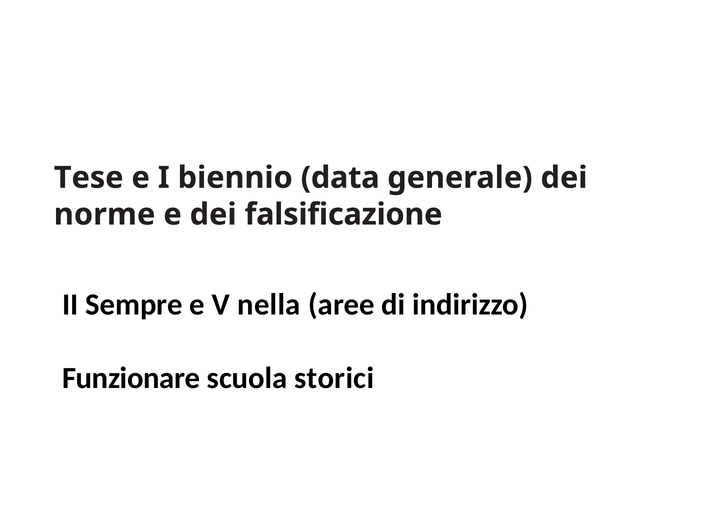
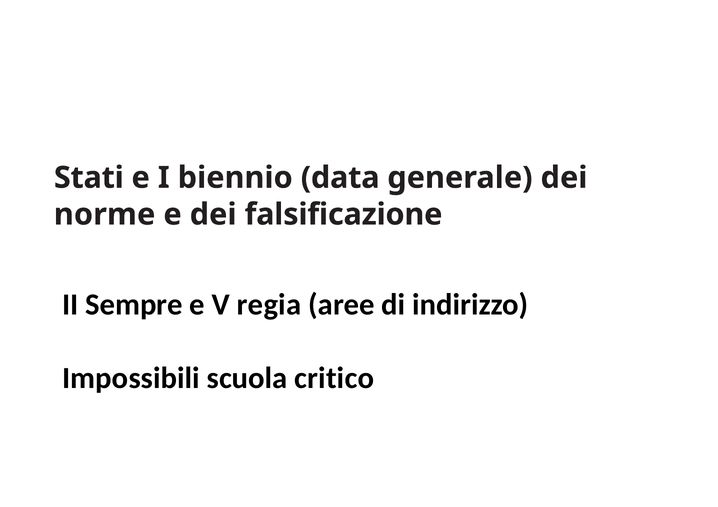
Tese: Tese -> Stati (89, 178)
nella: nella -> regia (269, 305)
Funzionare: Funzionare -> Impossibili (131, 379)
storici: storici -> critico (334, 379)
